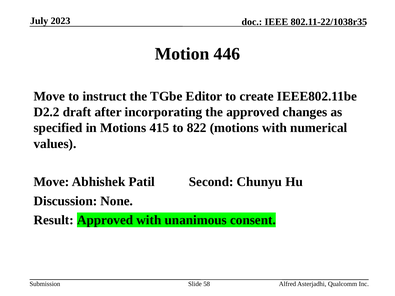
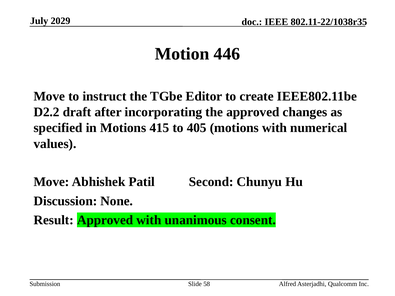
2023: 2023 -> 2029 (60, 21)
822: 822 -> 405 (197, 128)
